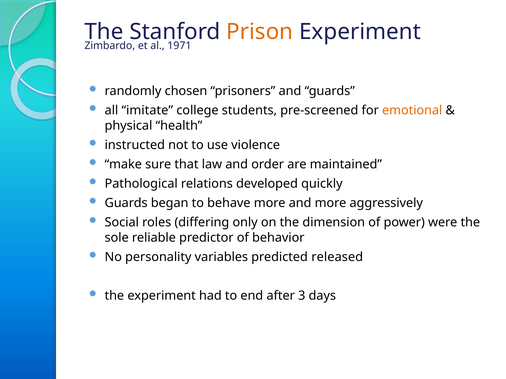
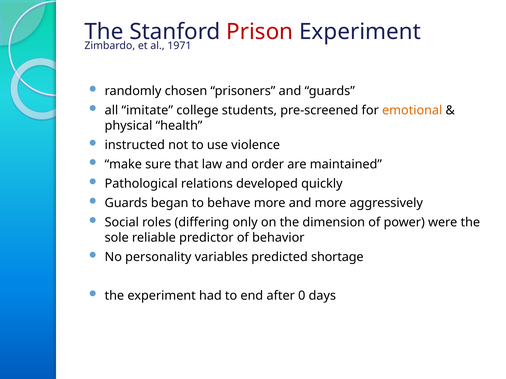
Prison colour: orange -> red (260, 32)
released: released -> shortage (337, 257)
3: 3 -> 0 (302, 296)
